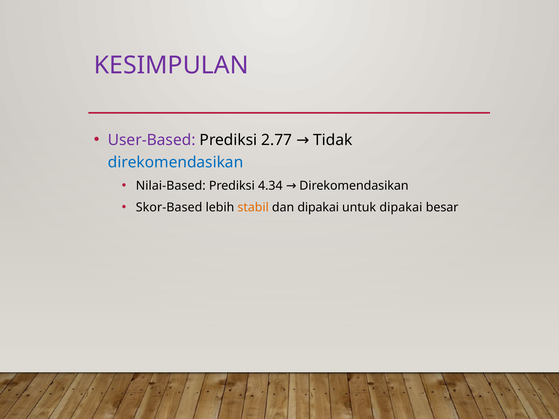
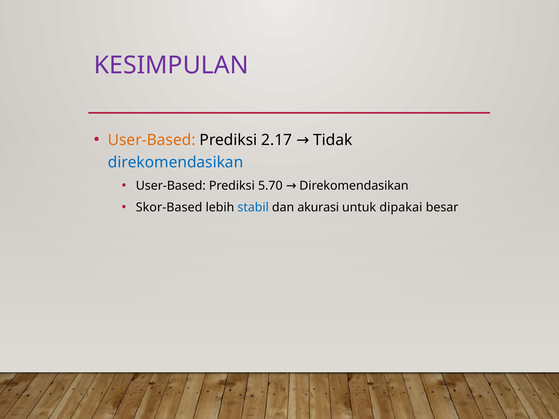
User-Based colour: purple -> orange (152, 140)
2.77: 2.77 -> 2.17 (277, 140)
Nilai-Based: Nilai-Based -> User-Based (171, 186)
4.34: 4.34 -> 5.70 (270, 186)
stabil colour: orange -> blue (253, 208)
dan dipakai: dipakai -> akurasi (318, 208)
